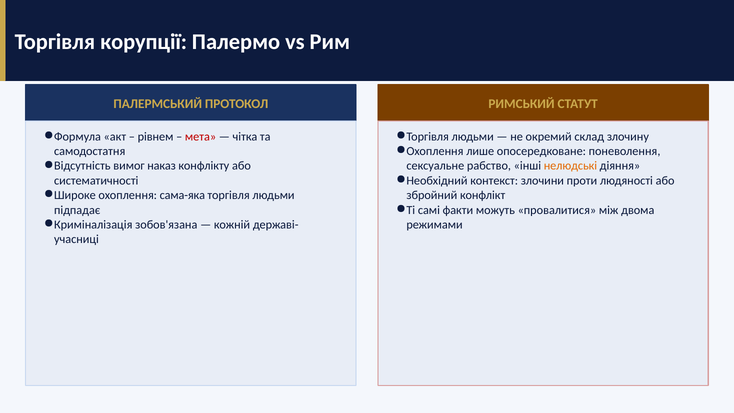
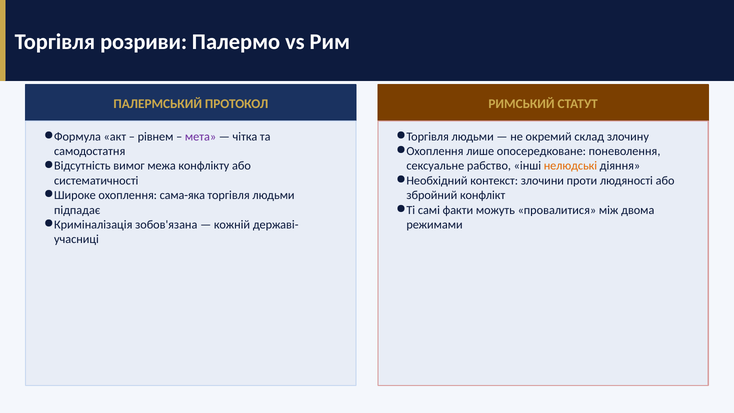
корупції: корупції -> розриви (144, 42)
мета colour: red -> purple (201, 137)
наказ: наказ -> межа (162, 166)
